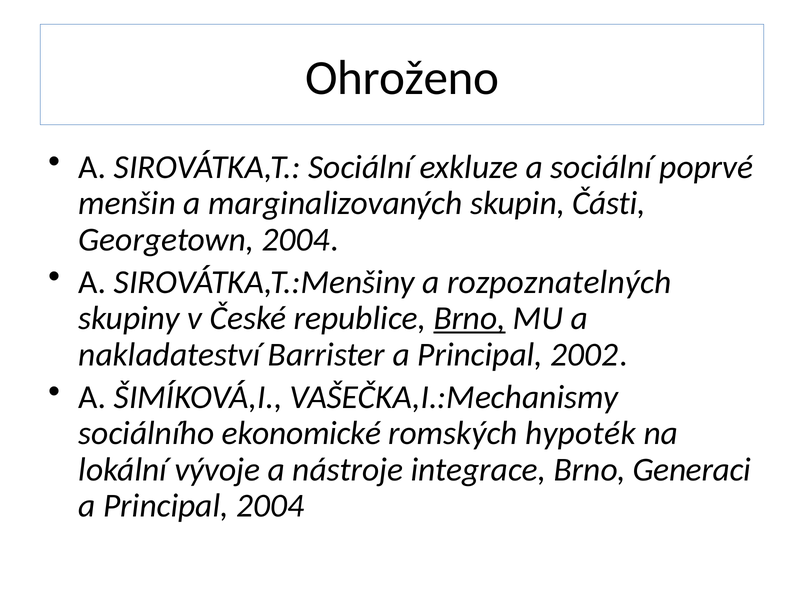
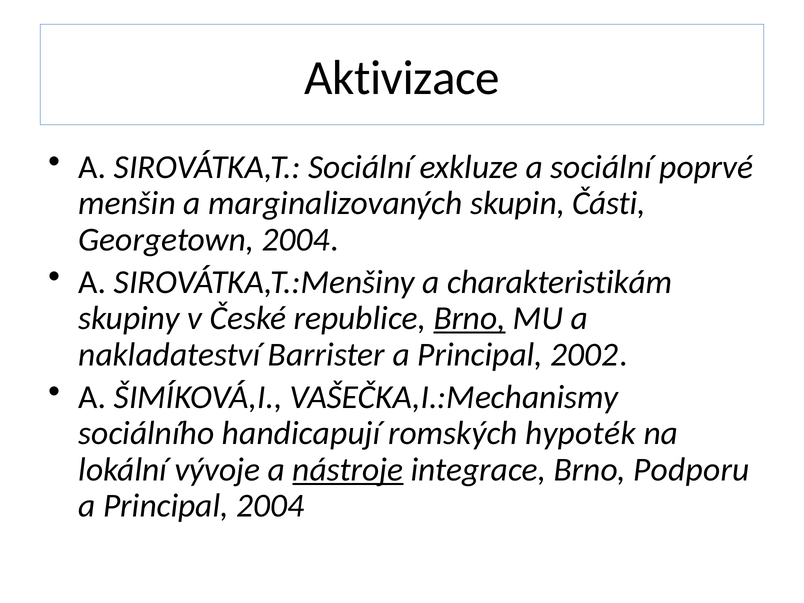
Ohroženo: Ohroženo -> Aktivizace (402, 78)
rozpoznatelných: rozpoznatelných -> charakteristikám (560, 282)
ekonomické: ekonomické -> handicapují (301, 433)
nástroje underline: none -> present (348, 469)
Generaci: Generaci -> Podporu (691, 469)
